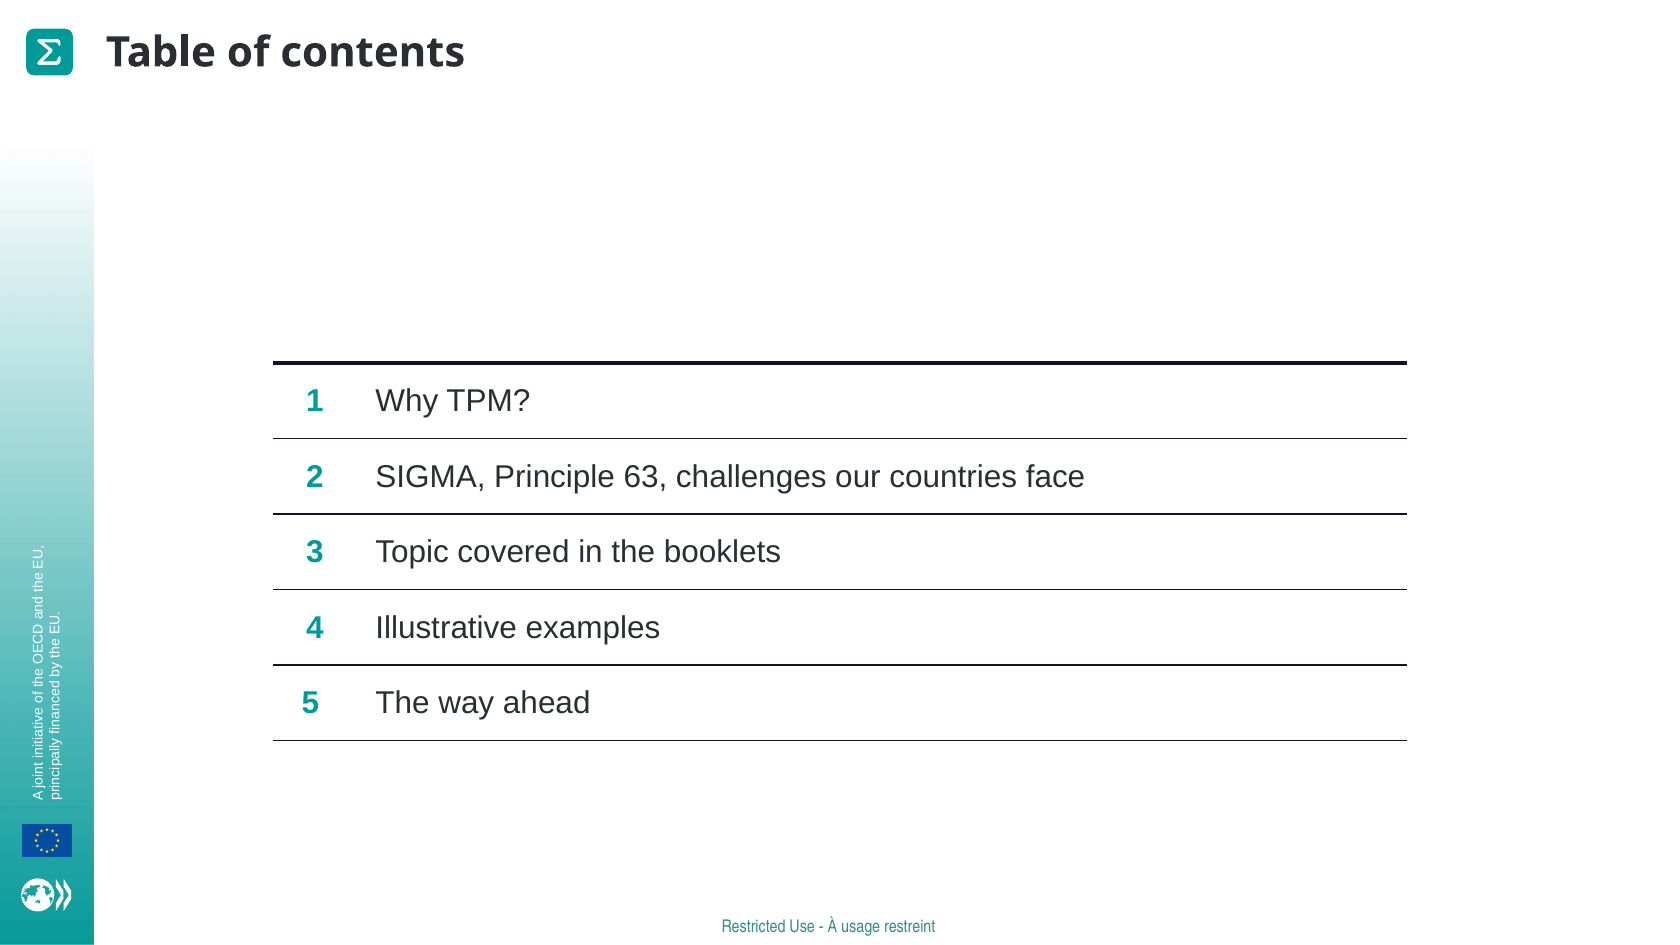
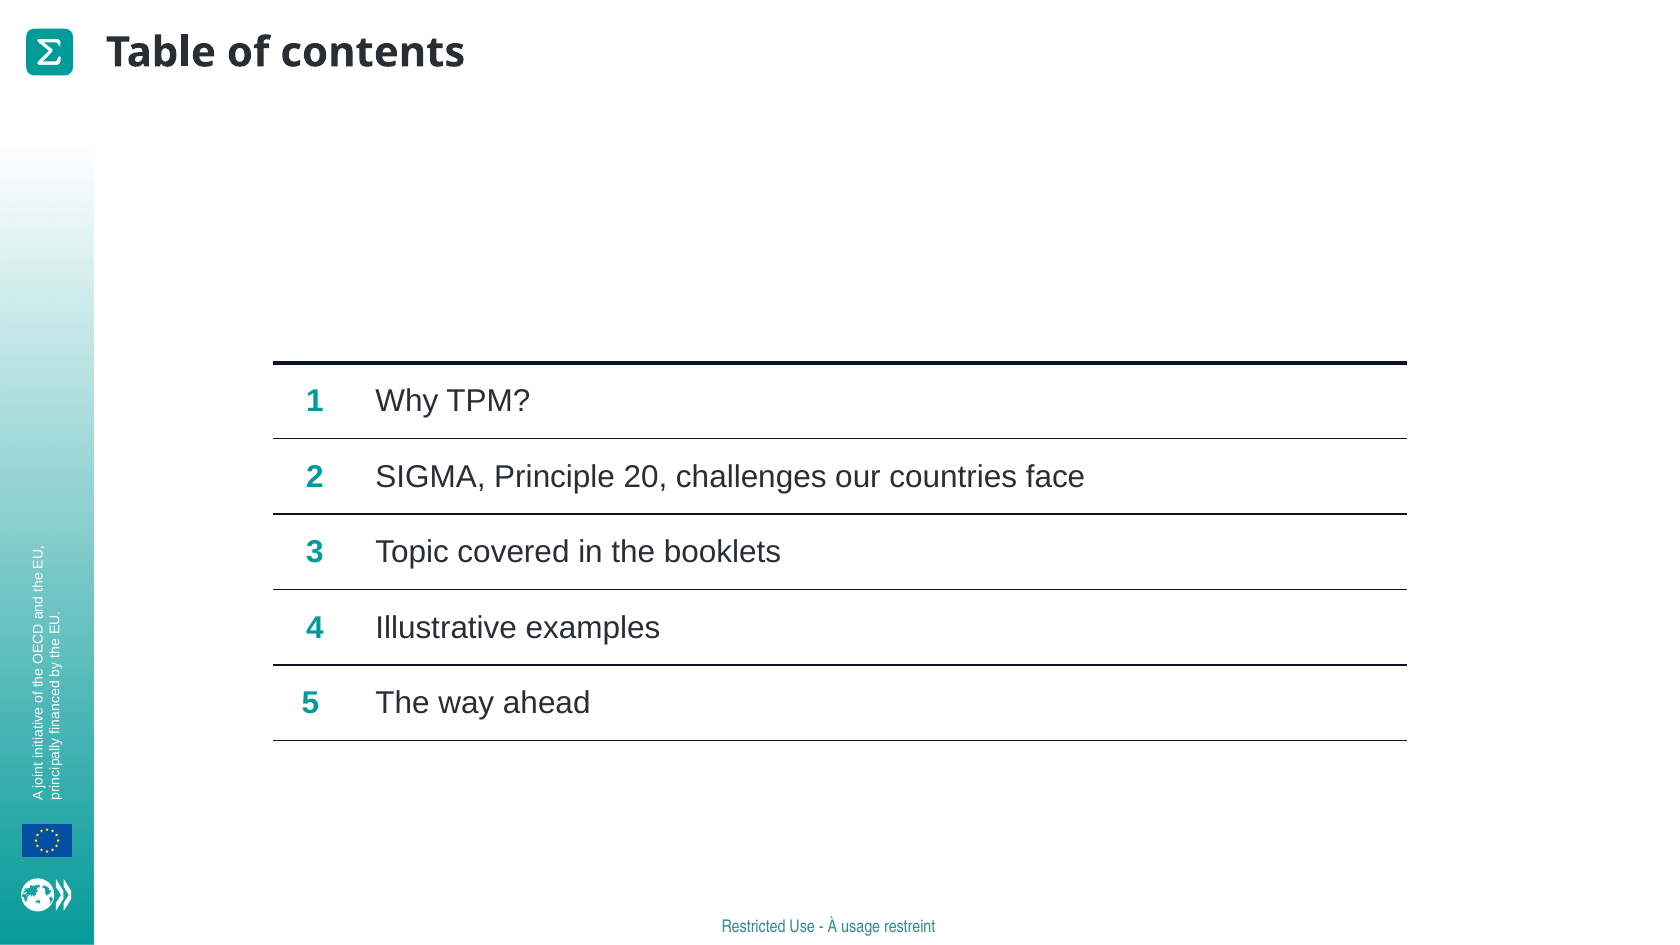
63: 63 -> 20 (645, 477)
